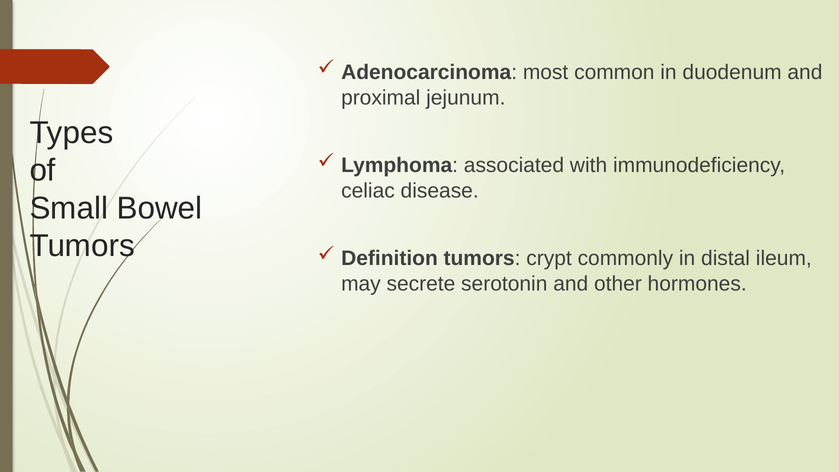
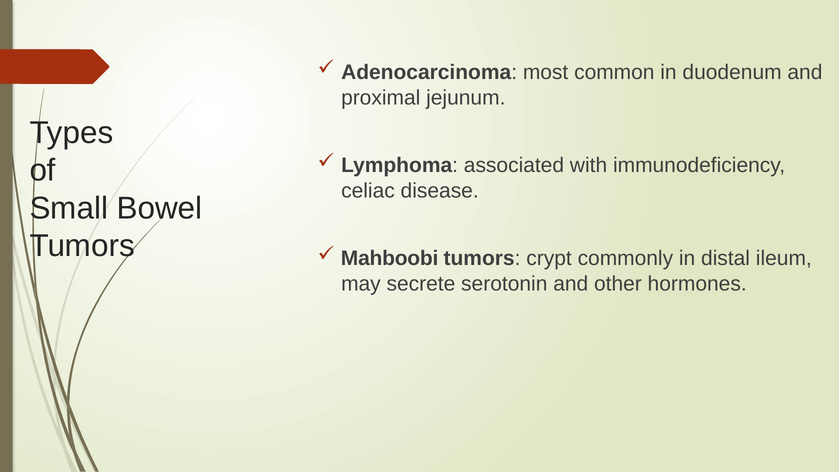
Definition: Definition -> Mahboobi (390, 258)
